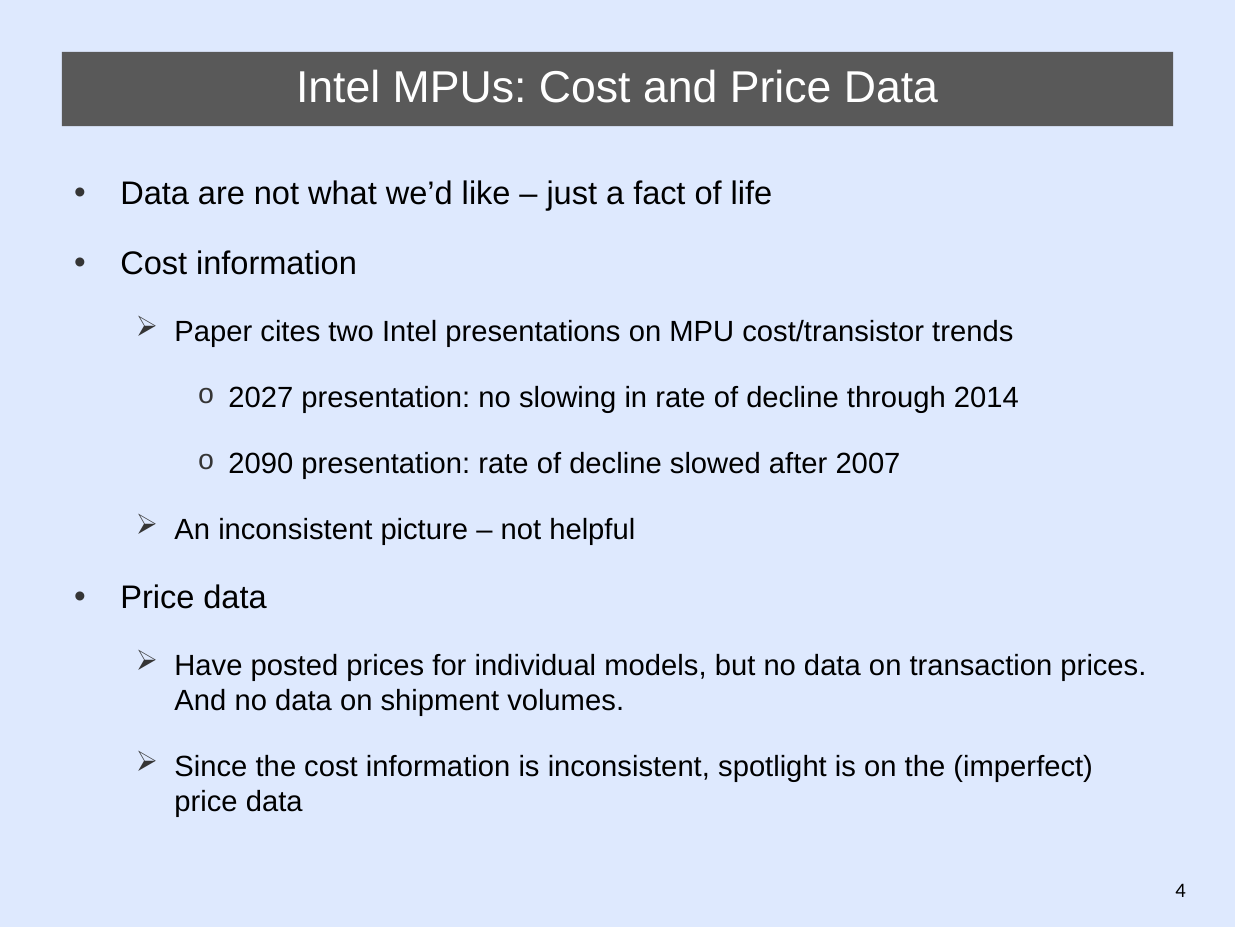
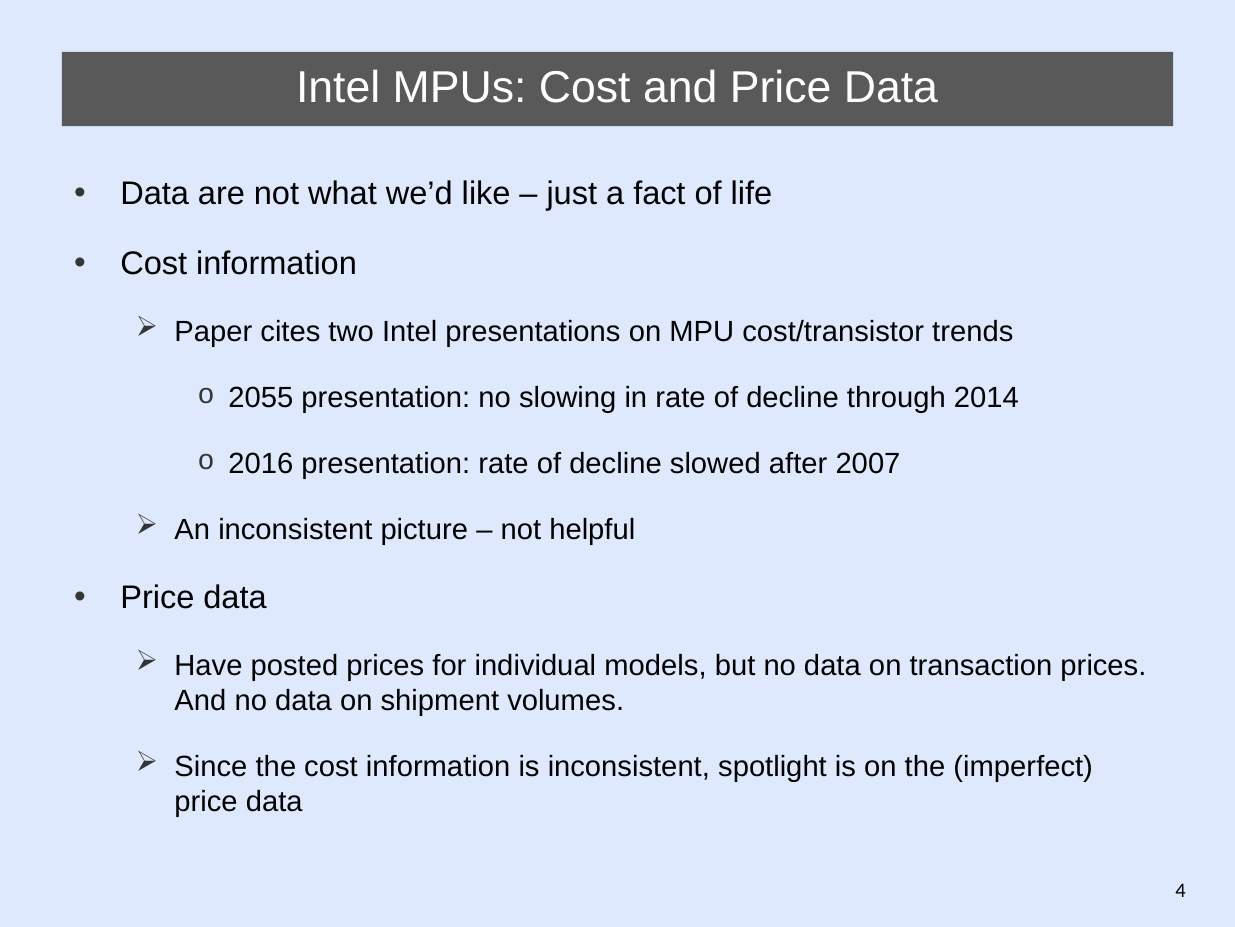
2027: 2027 -> 2055 (261, 397)
2090: 2090 -> 2016 (261, 463)
